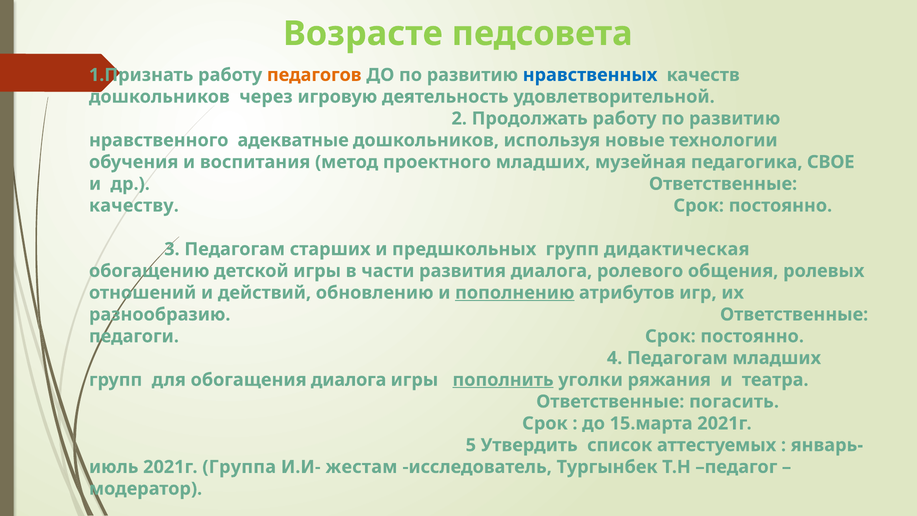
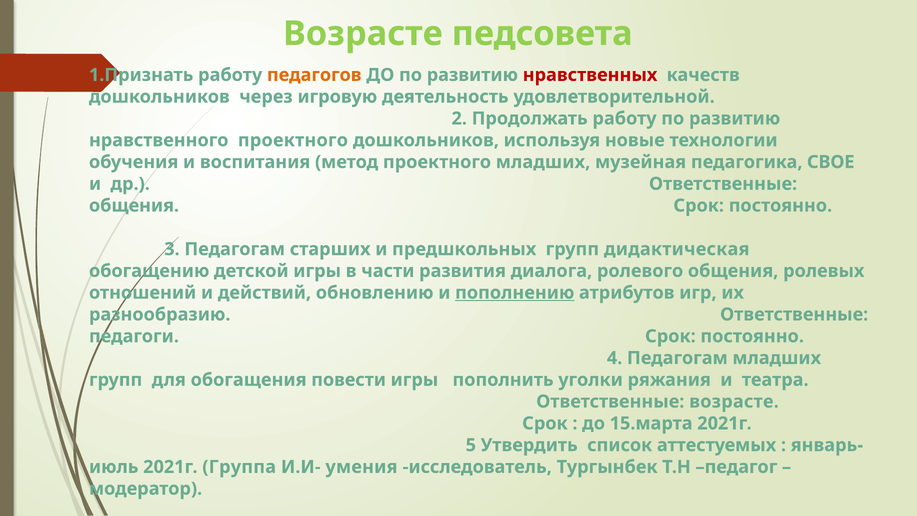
нравственных colour: blue -> red (590, 75)
нравственного адекватные: адекватные -> проектного (293, 140)
качеству: качеству -> общения (134, 206)
обогащения диалога: диалога -> повести (349, 380)
пополнить underline: present -> none (503, 380)
Ответственные погасить: погасить -> возрасте (734, 401)
жестам: жестам -> умения (361, 467)
